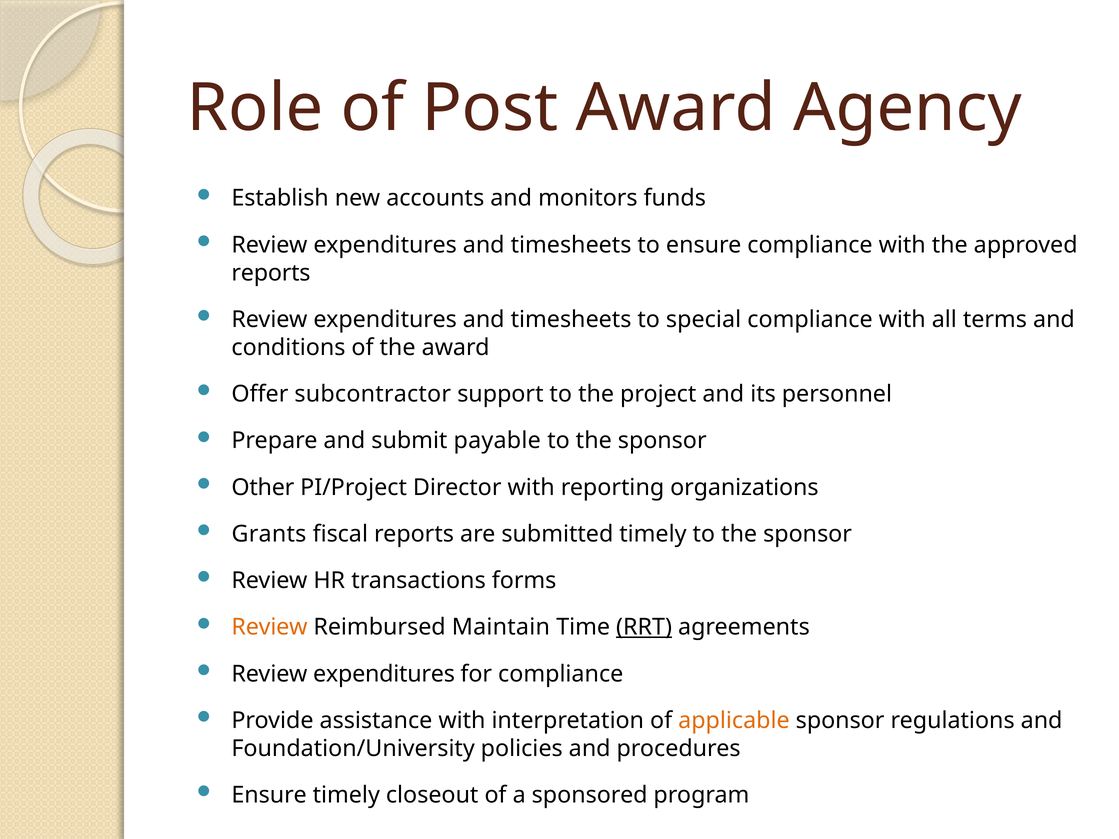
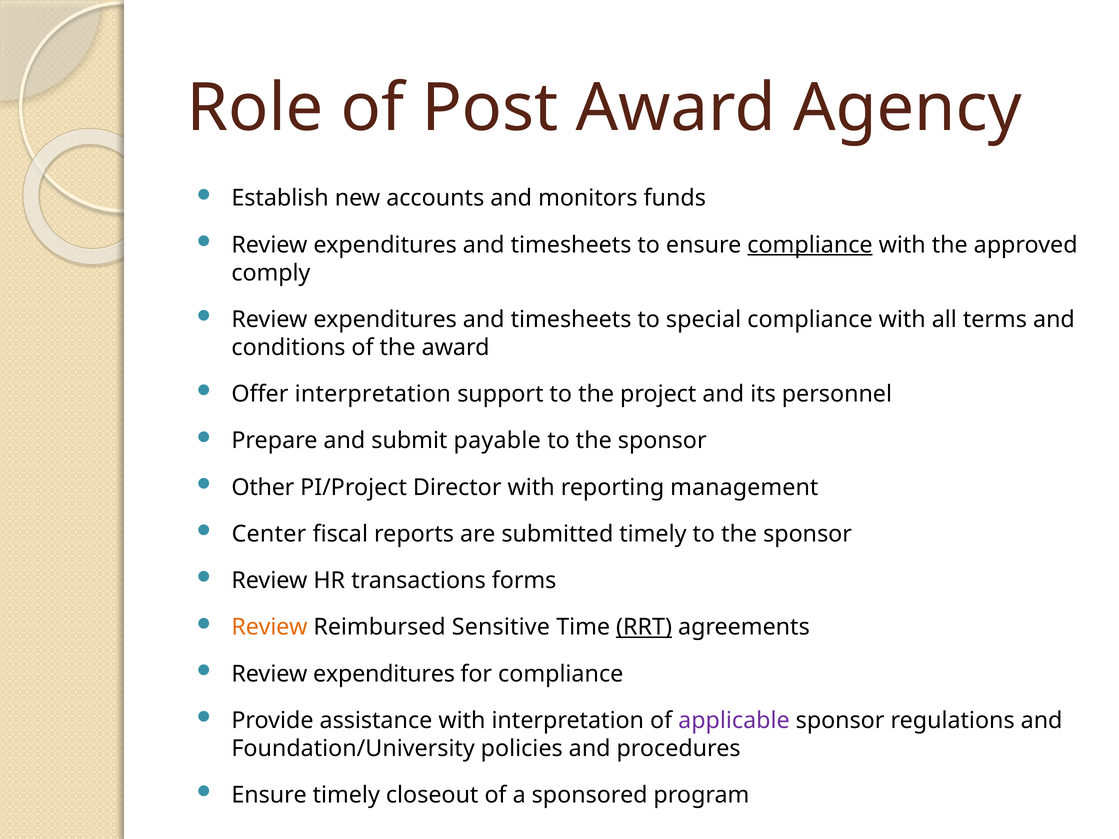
compliance underline: none -> present (810, 245)
reports: reports -> comply (271, 273)
Offer subcontractor: subcontractor -> interpretation (373, 394)
organizations: organizations -> management (744, 488)
Grants: Grants -> Center (269, 534)
Maintain: Maintain -> Sensitive (501, 627)
applicable colour: orange -> purple (734, 721)
